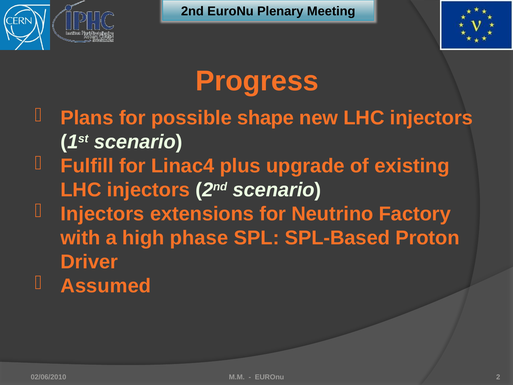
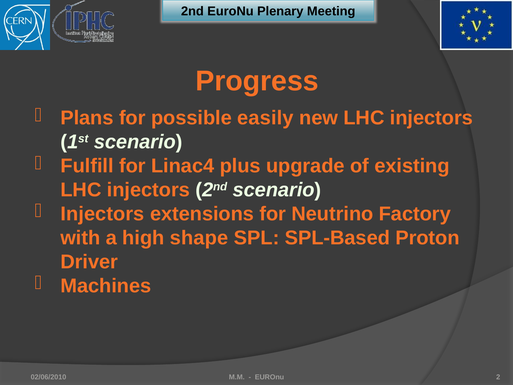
shape: shape -> easily (265, 118)
phase: phase -> shape (199, 238)
Assumed: Assumed -> Machines (106, 286)
